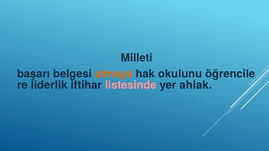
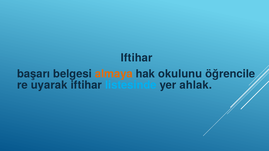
Milleti: Milleti -> Iftihar (137, 58)
liderlik: liderlik -> uyarak (49, 85)
listesinde colour: pink -> light blue (131, 85)
